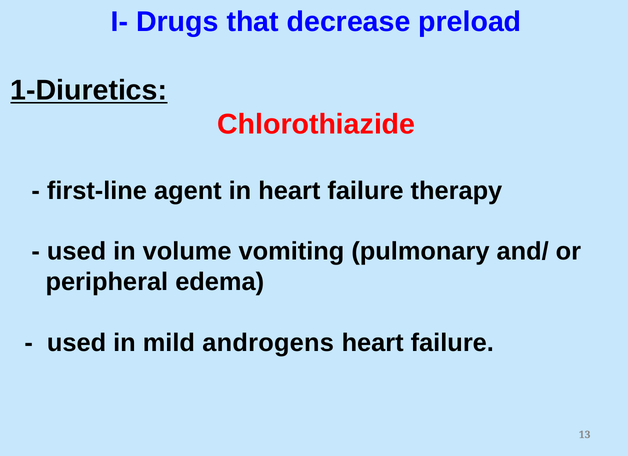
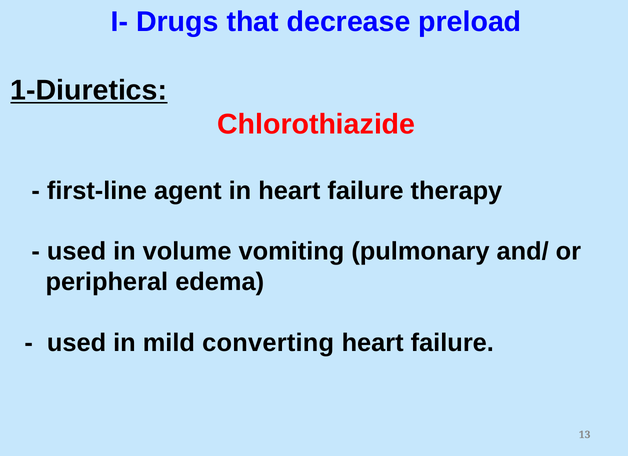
androgens: androgens -> converting (268, 343)
